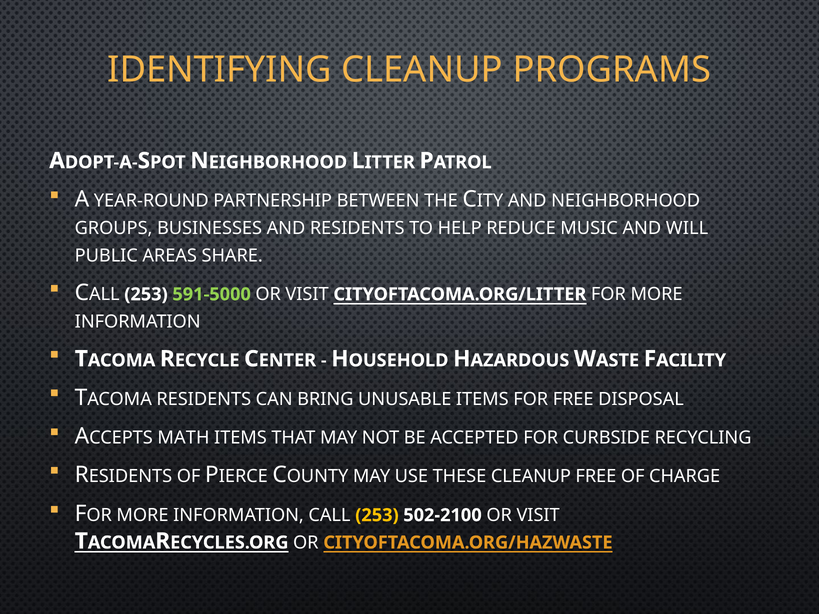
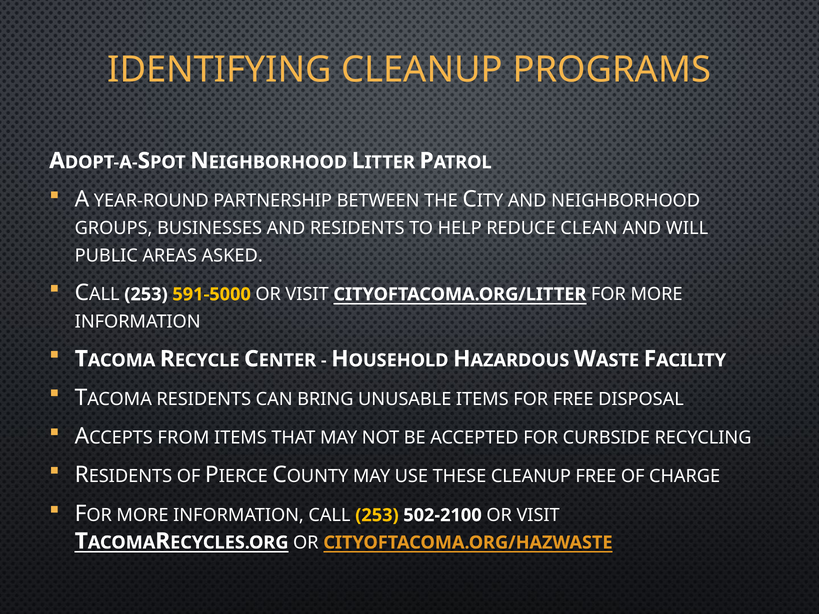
MUSIC: MUSIC -> CLEAN (589, 228)
SHARE: SHARE -> ASKED (232, 256)
591-5000 colour: light green -> yellow (212, 294)
MATH: MATH -> FROM (183, 438)
